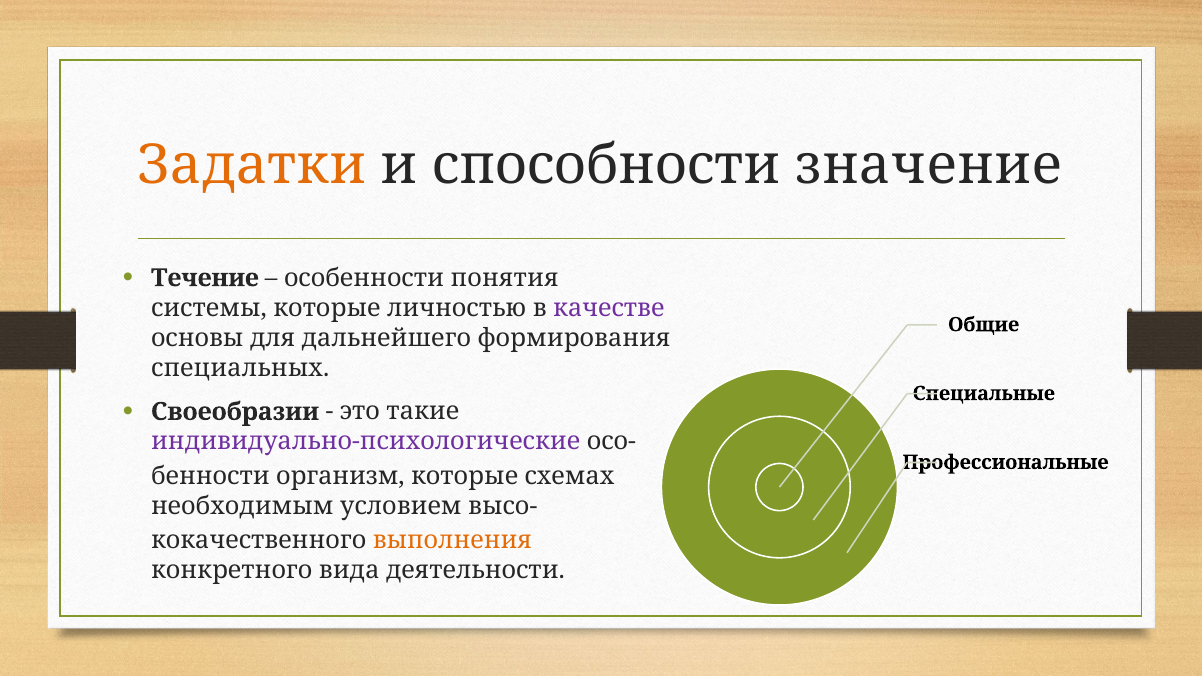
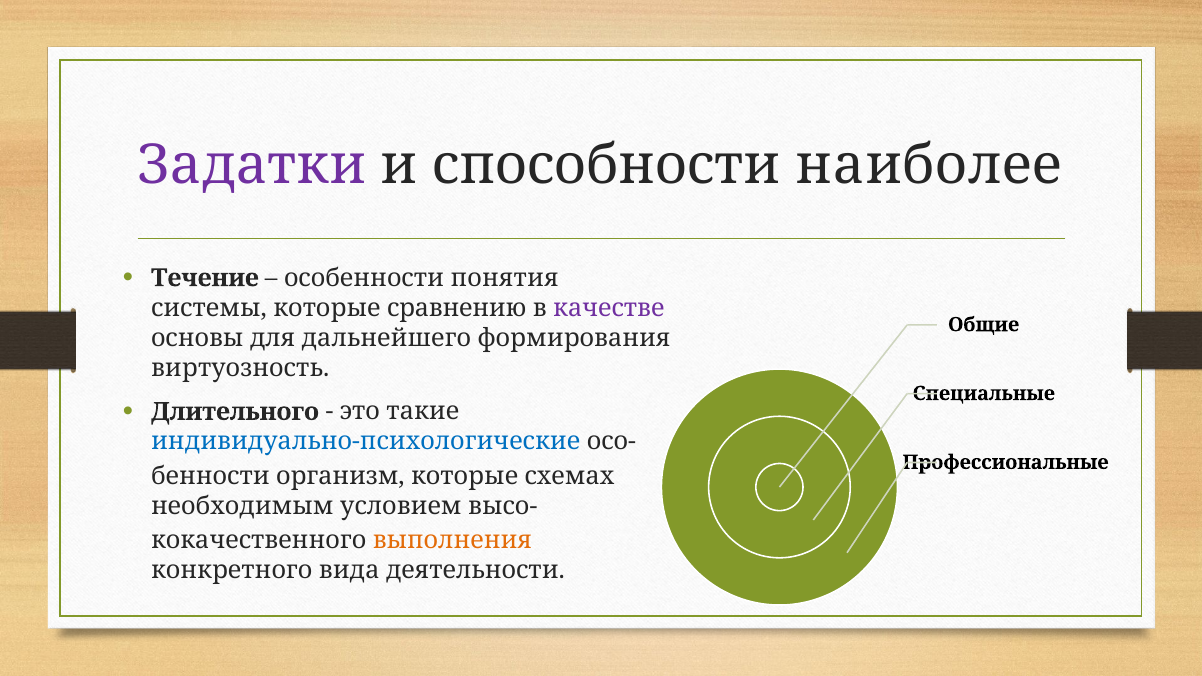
Задатки colour: orange -> purple (252, 165)
значение: значение -> наиболее (929, 165)
личностью: личностью -> сравнению (457, 308)
специальных: специальных -> виртуозность (240, 368)
Своеобразии: Своеобразии -> Длительного (235, 412)
индивидуально-психологические colour: purple -> blue (366, 442)
